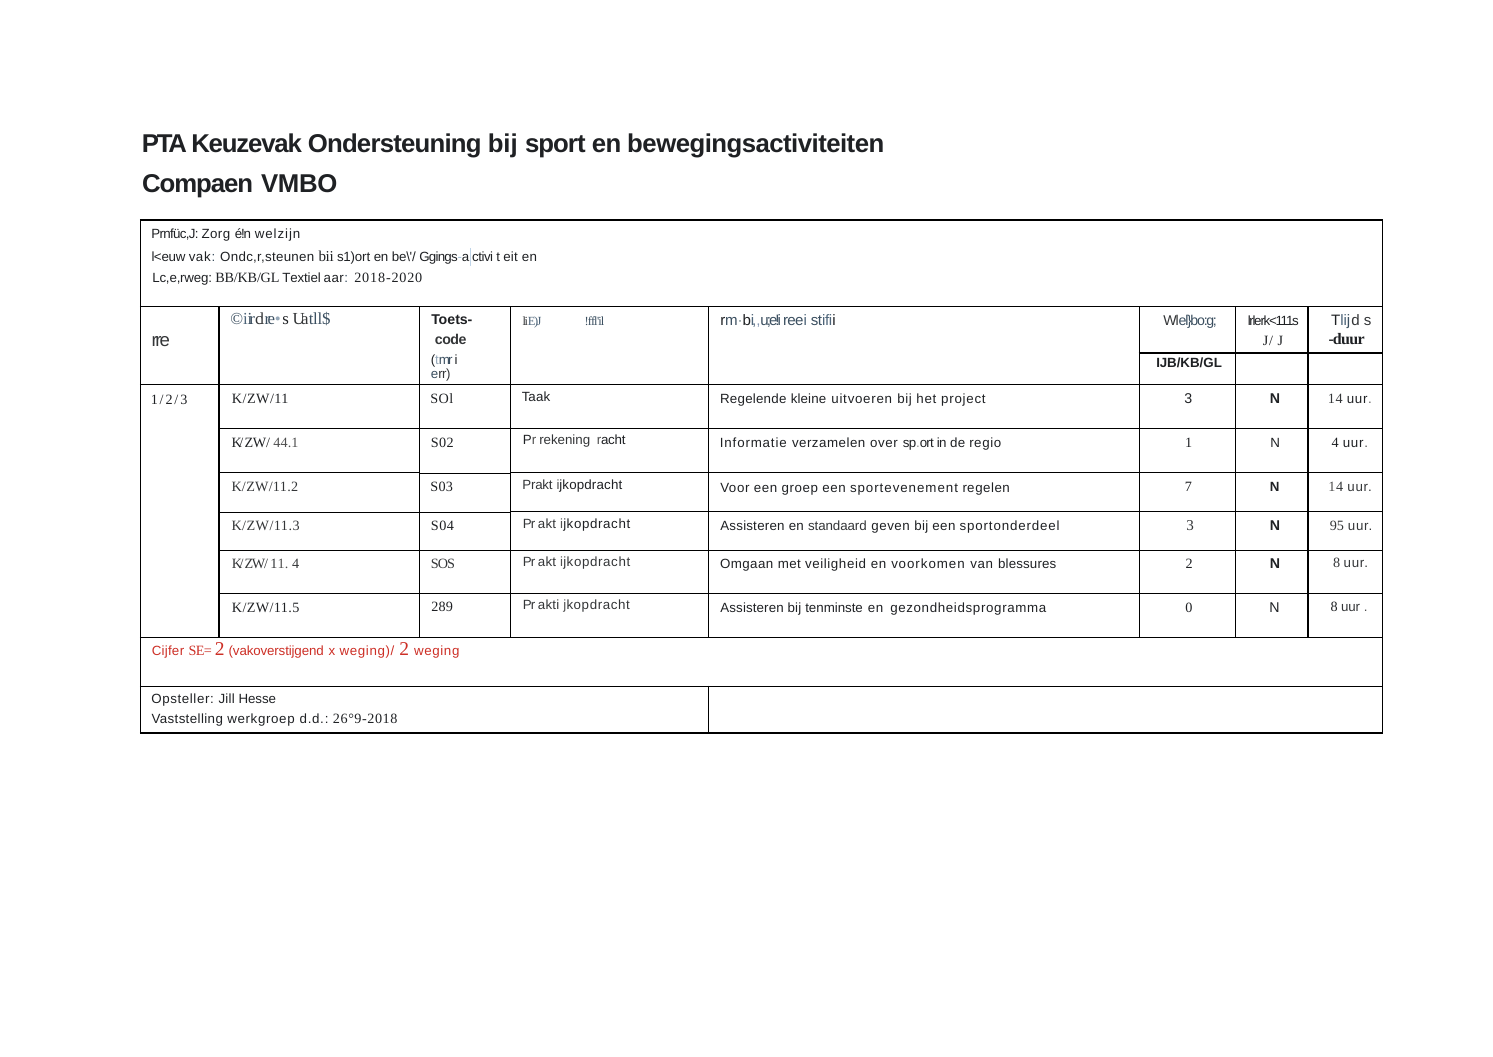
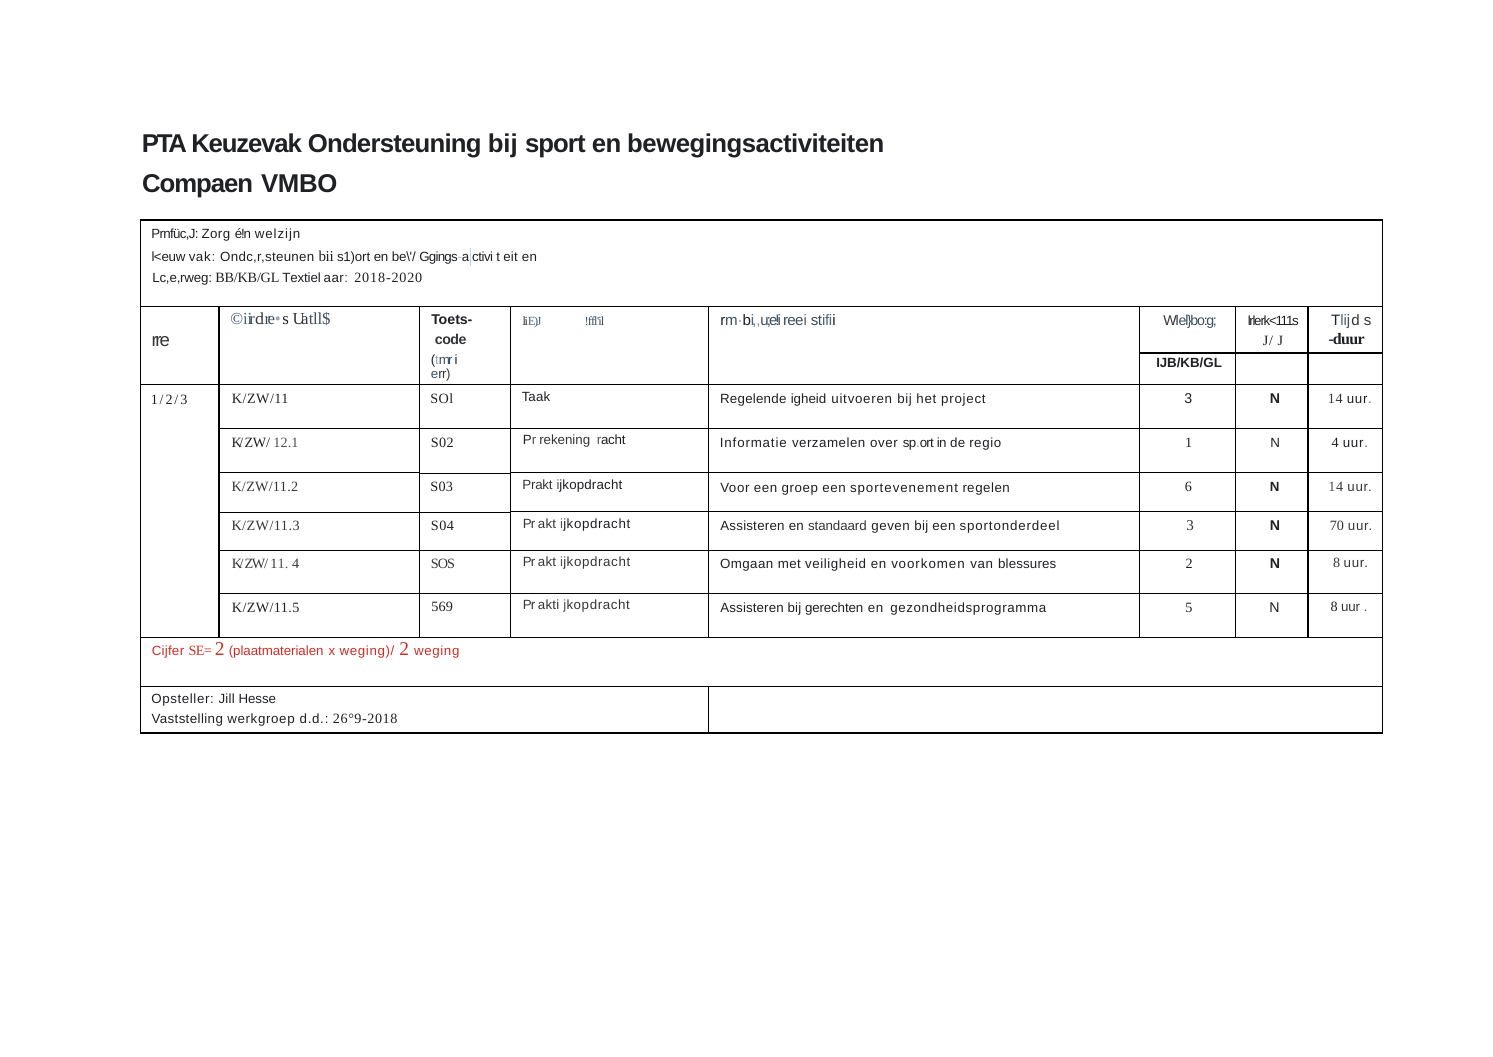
kleine: kleine -> igheid (809, 400)
44.1: 44.1 -> 12.1 (286, 443)
7: 7 -> 6 (1189, 487)
95: 95 -> 70 (1337, 526)
289: 289 -> 569 (442, 607)
tenminste: tenminste -> gerechten (834, 608)
0: 0 -> 5 (1189, 608)
vakoverstijgend: vakoverstijgend -> plaatmaterialen (276, 652)
